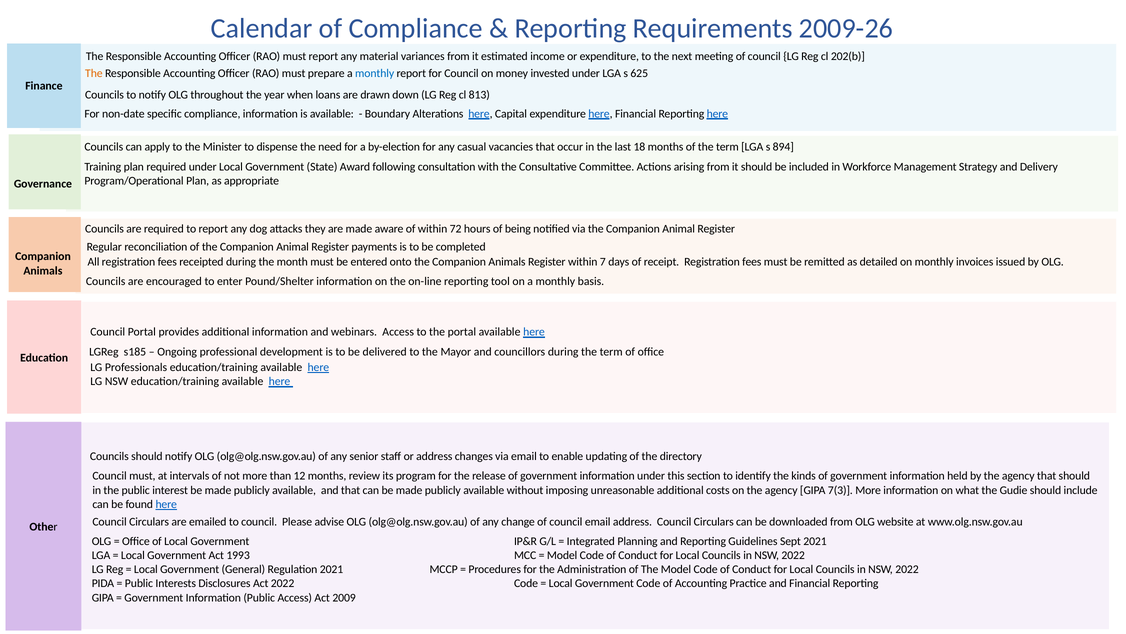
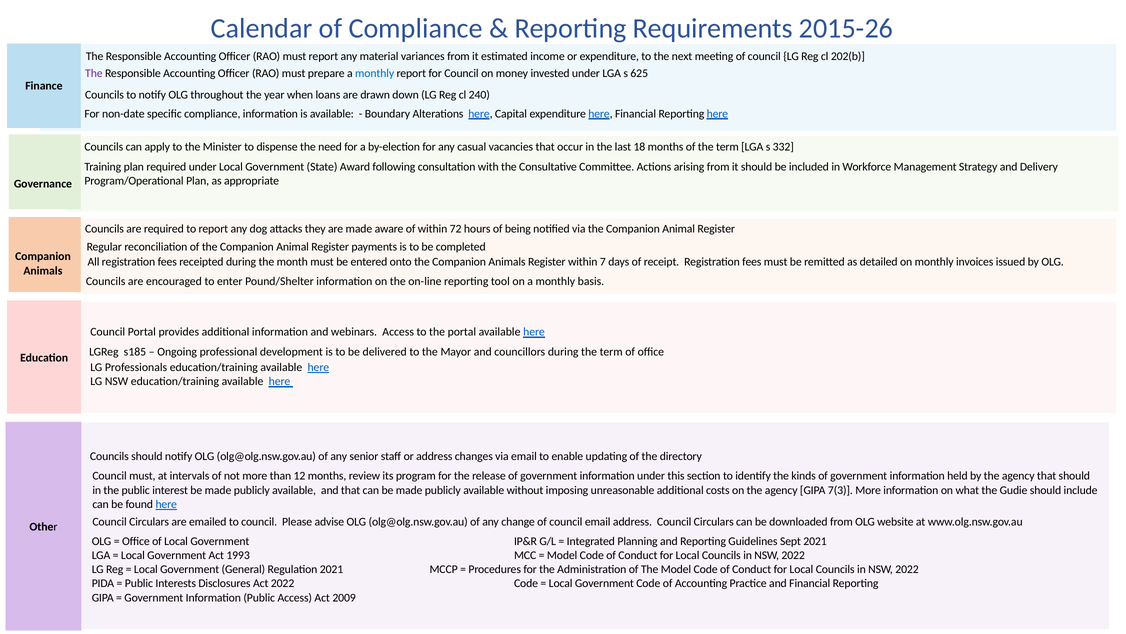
2009-26: 2009-26 -> 2015-26 (846, 29)
The colour: orange -> purple (94, 73)
813: 813 -> 240 (479, 95)
894: 894 -> 332 (783, 147)
